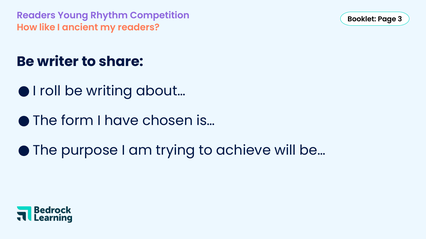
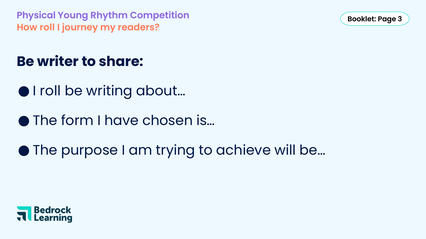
Readers: Readers -> Physical (36, 15)
How like: like -> roll (47, 28)
ancient: ancient -> journey (80, 28)
